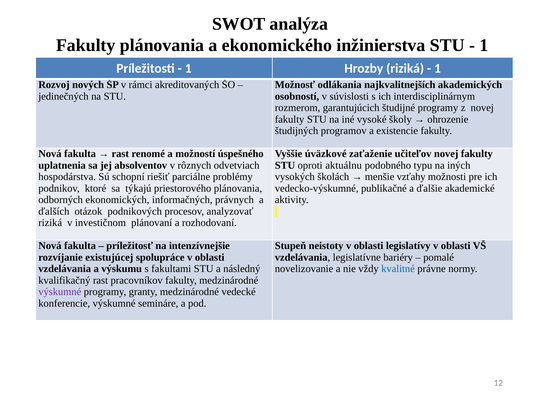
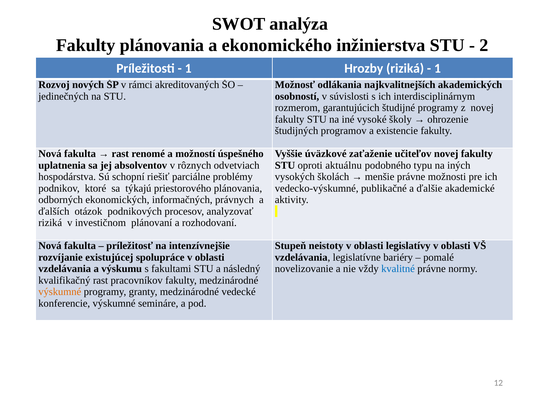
1: 1 -> 2 (484, 45)
menšie vzťahy: vzťahy -> právne (411, 177)
výskumné colour: purple -> orange (60, 292)
